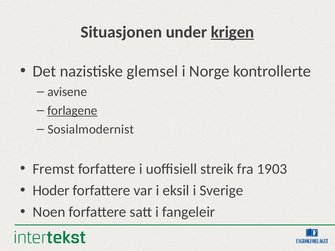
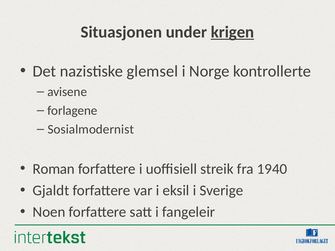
forlagene underline: present -> none (72, 111)
Fremst: Fremst -> Roman (54, 169)
1903: 1903 -> 1940 (272, 169)
Hoder: Hoder -> Gjaldt (51, 191)
